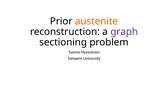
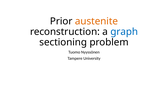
graph colour: purple -> blue (124, 32)
